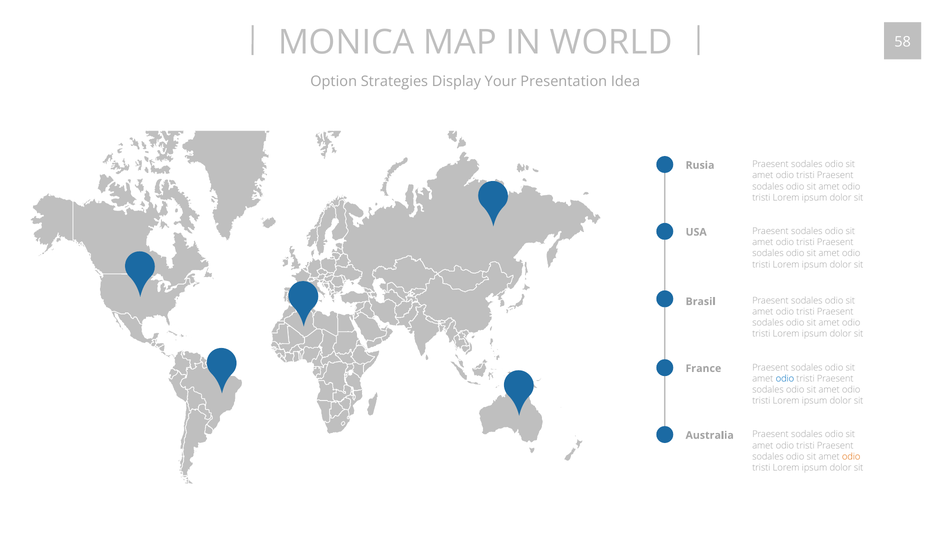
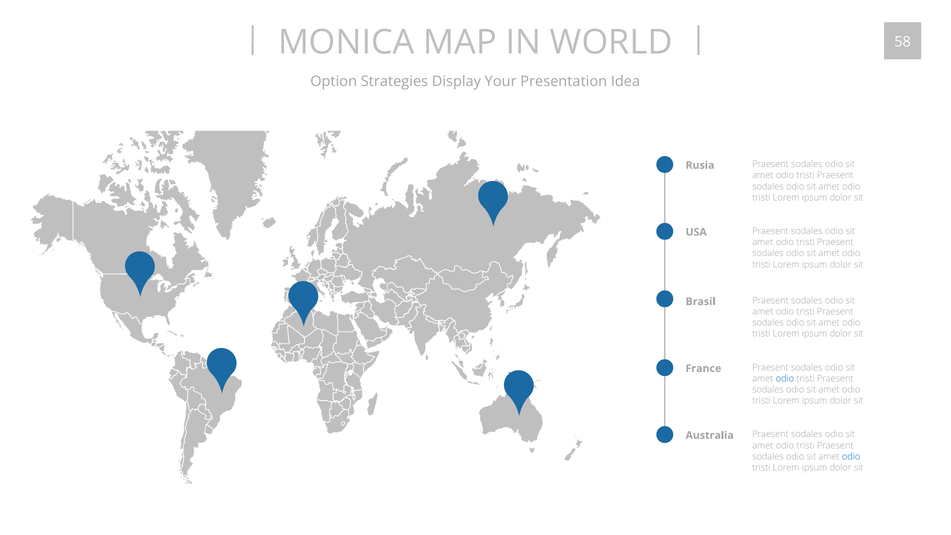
odio colour: orange -> blue (851, 456)
